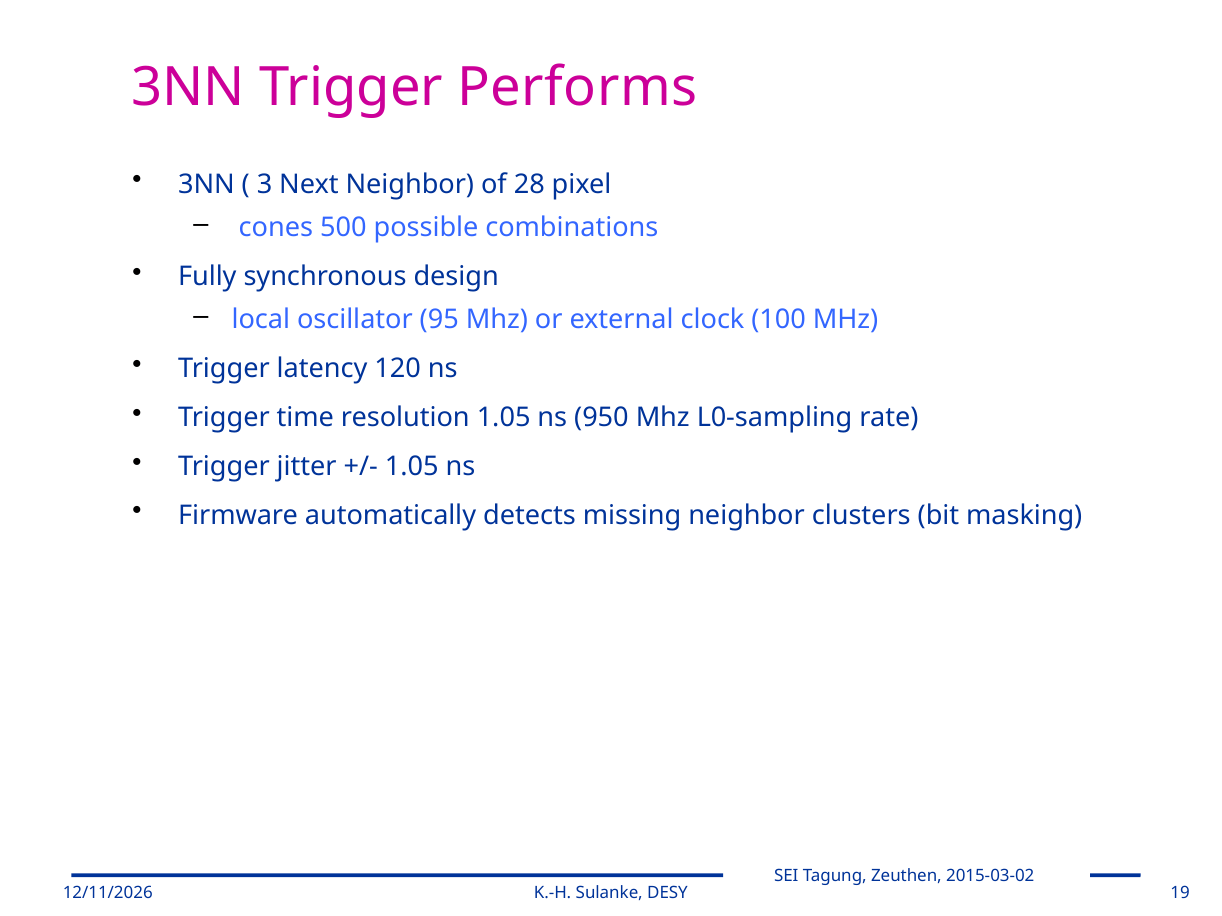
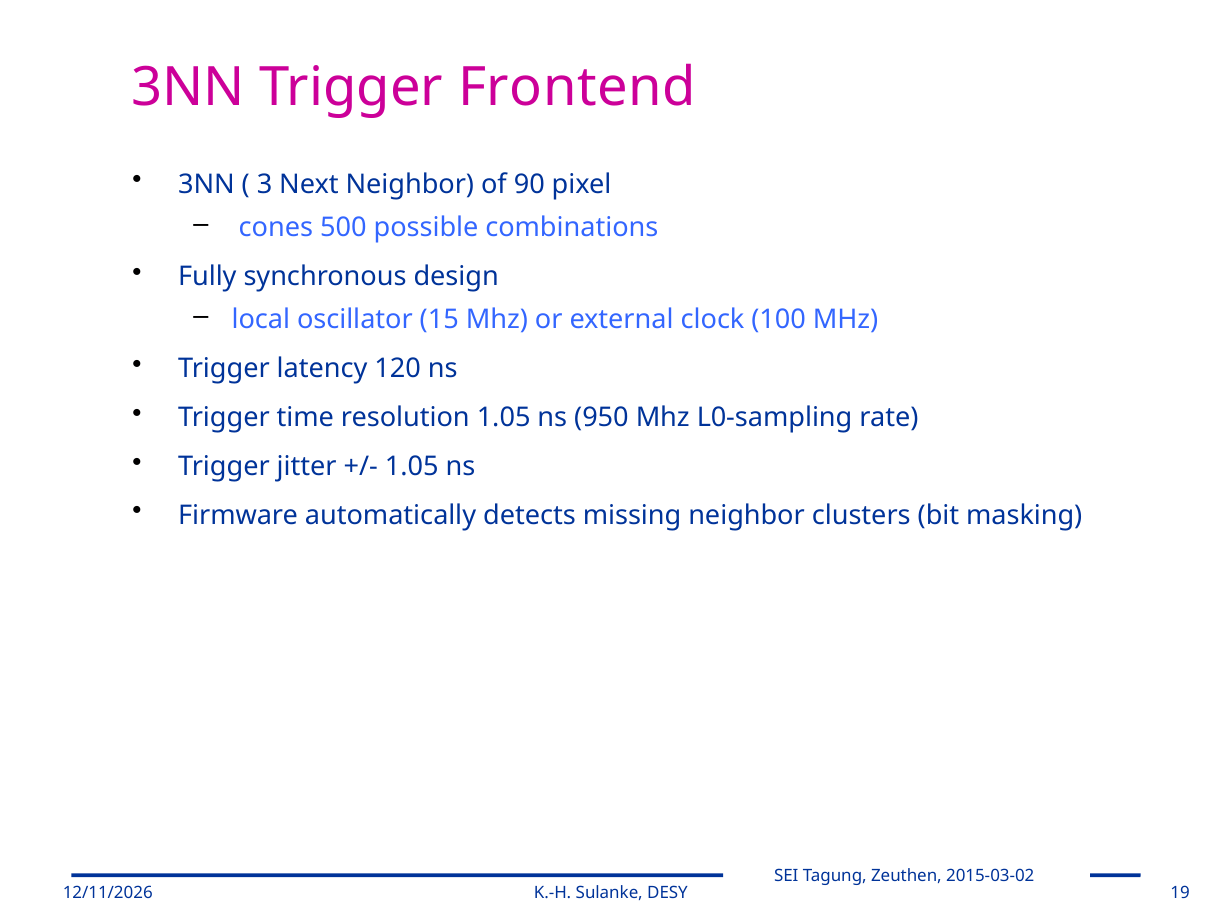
Performs: Performs -> Frontend (577, 87)
28: 28 -> 90 (529, 184)
95: 95 -> 15 (439, 320)
